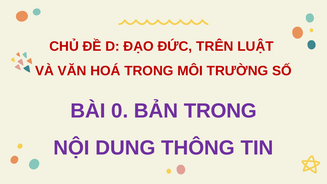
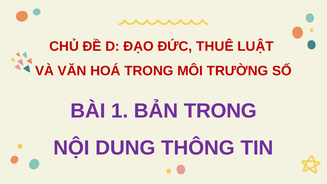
TRÊN: TRÊN -> THUÊ (215, 46)
0: 0 -> 1 (120, 111)
